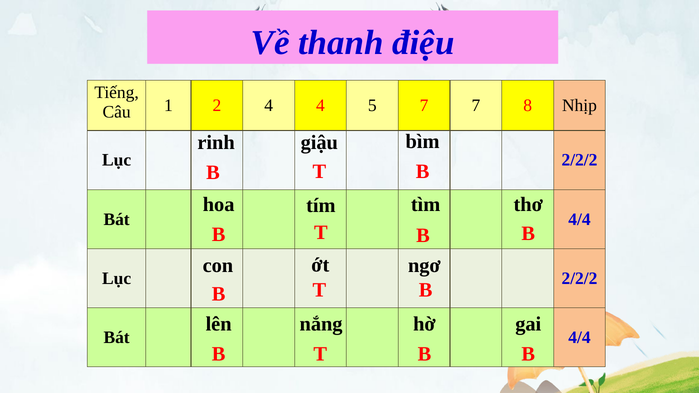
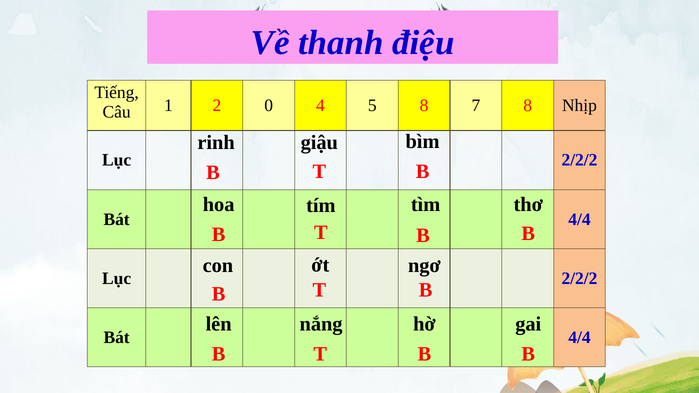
2 4: 4 -> 0 (269, 106)
5 7: 7 -> 8 (424, 106)
